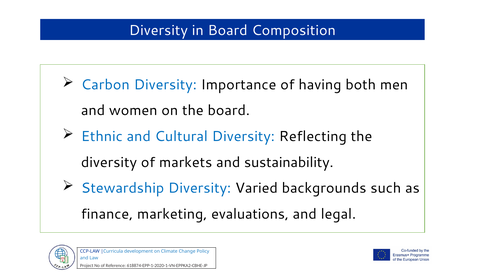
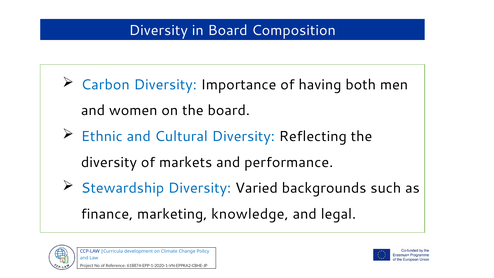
sustainability: sustainability -> performance (289, 162)
evaluations: evaluations -> knowledge (250, 214)
